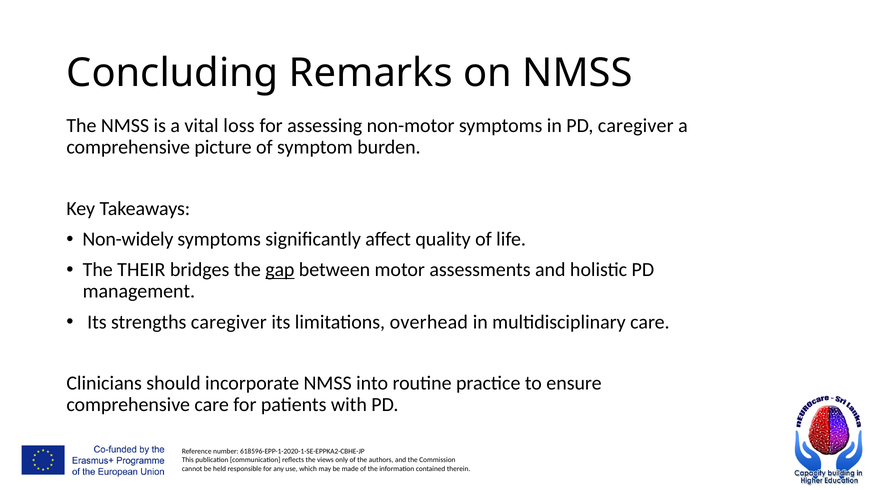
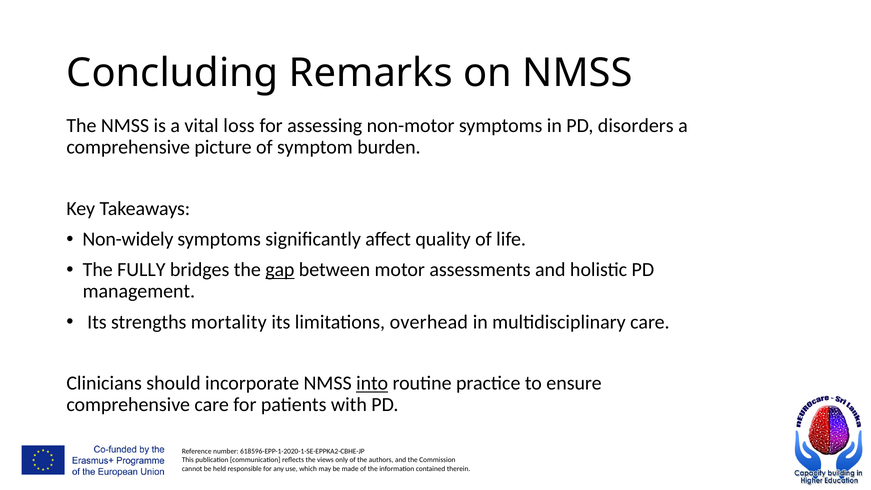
PD caregiver: caregiver -> disorders (636, 126)
THEIR: THEIR -> FULLY (141, 270)
strengths caregiver: caregiver -> mortality (229, 322)
into underline: none -> present (372, 383)
